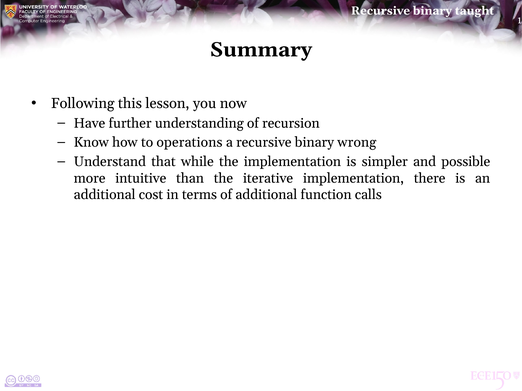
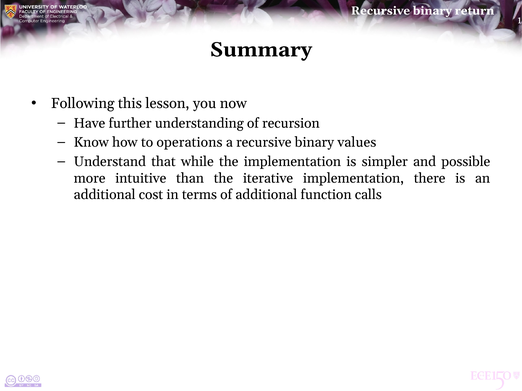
taught: taught -> return (474, 11)
wrong: wrong -> values (357, 143)
